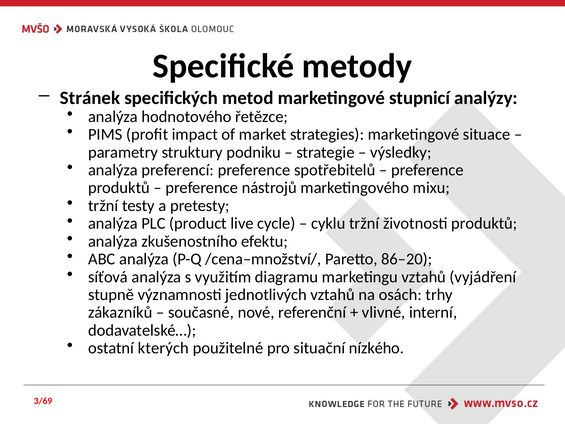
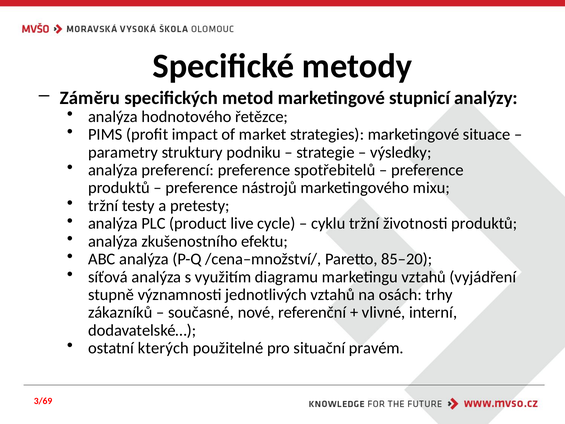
Stránek: Stránek -> Záměru (90, 98)
86–20: 86–20 -> 85–20 (407, 259)
nízkého: nízkého -> pravém (376, 348)
